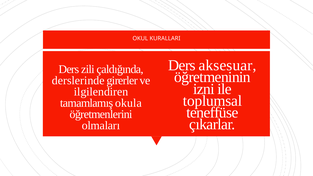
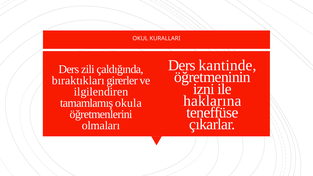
aksesuar: aksesuar -> kantinde (228, 65)
derslerinde: derslerinde -> bıraktıkları (78, 81)
toplumsal: toplumsal -> haklarına (212, 101)
